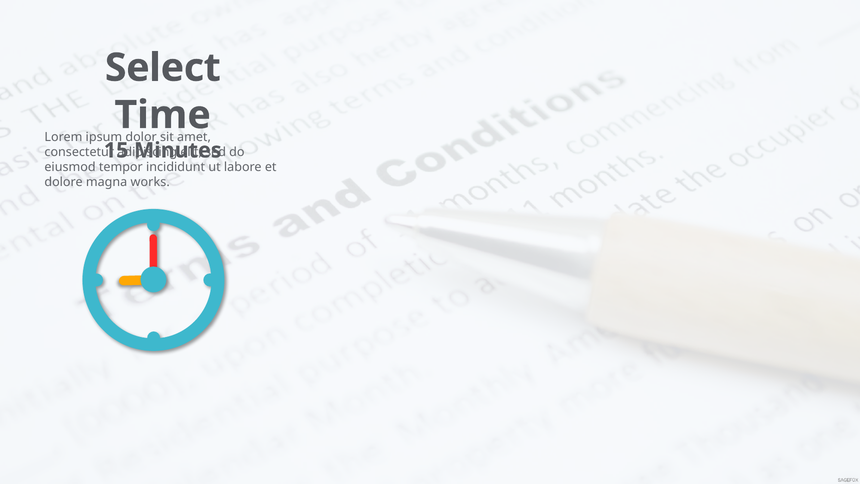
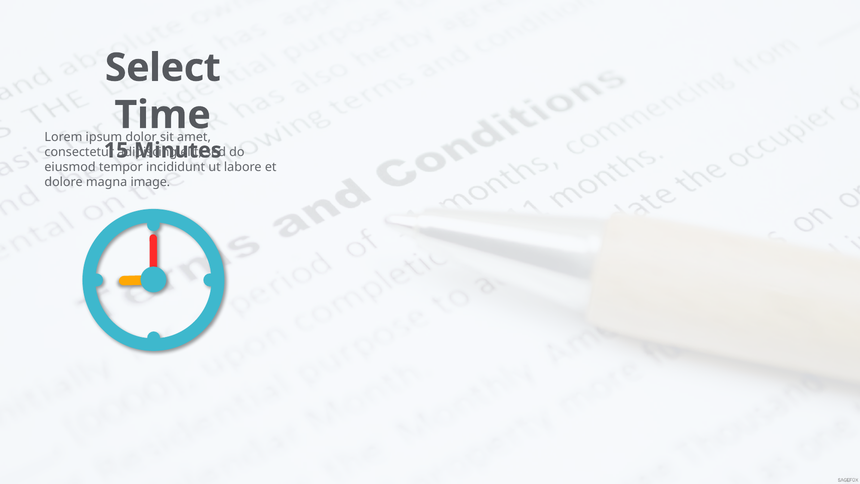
works: works -> image (150, 182)
